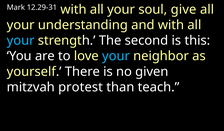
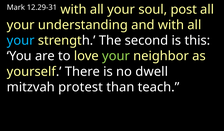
give: give -> post (184, 10)
your colour: light blue -> light green (116, 56)
given: given -> dwell (152, 72)
